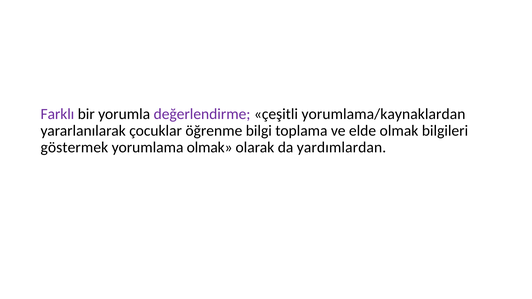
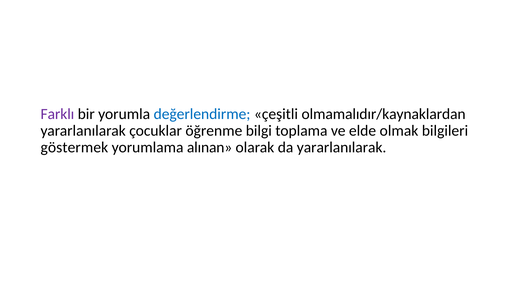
değerlendirme colour: purple -> blue (202, 114)
yorumlama/kaynaklardan: yorumlama/kaynaklardan -> olmamalıdır/kaynaklardan (384, 114)
yorumlama olmak: olmak -> alınan (210, 148)
da yardımlardan: yardımlardan -> yararlanılarak (342, 148)
